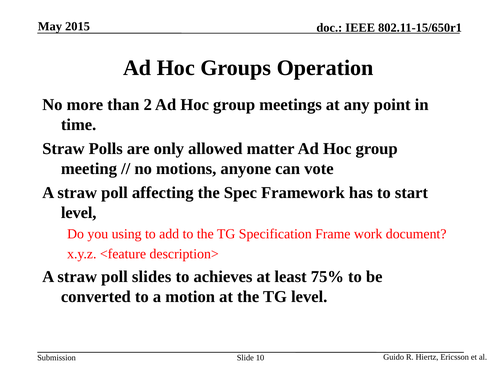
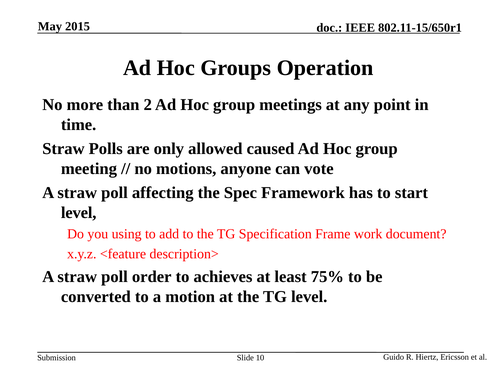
matter: matter -> caused (271, 149)
slides: slides -> order (152, 276)
